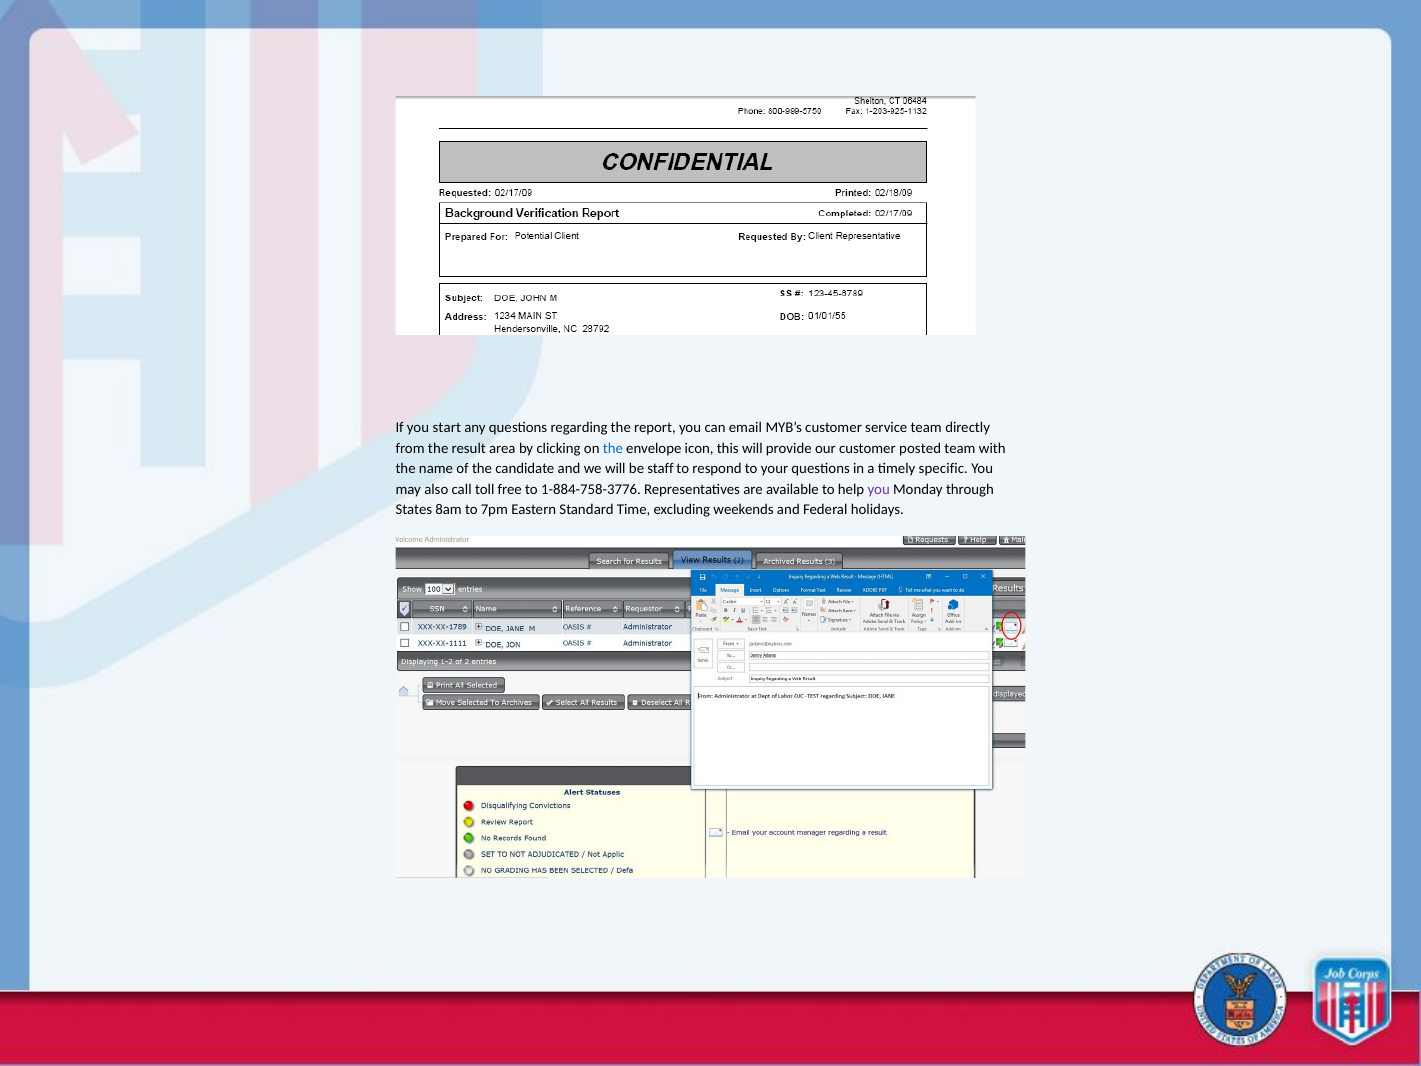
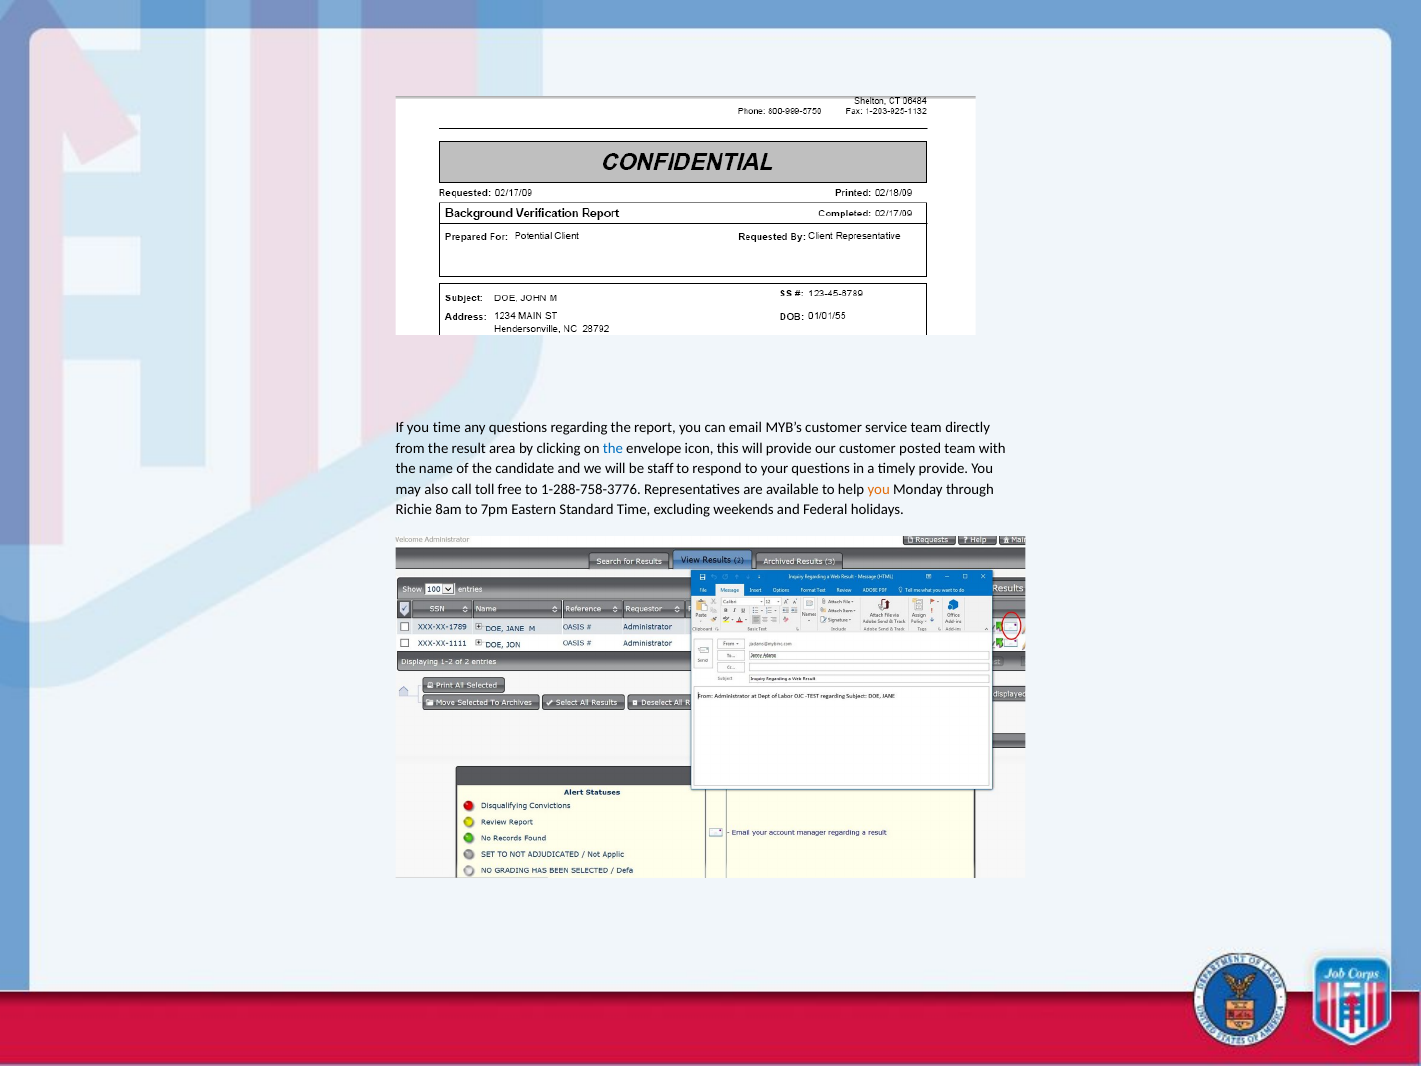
you start: start -> time (447, 428)
timely specific: specific -> provide (943, 469)
1-884-758-3776: 1-884-758-3776 -> 1-288-758-3776 (591, 489)
you colour: purple -> orange (879, 489)
States: States -> Richie (414, 510)
